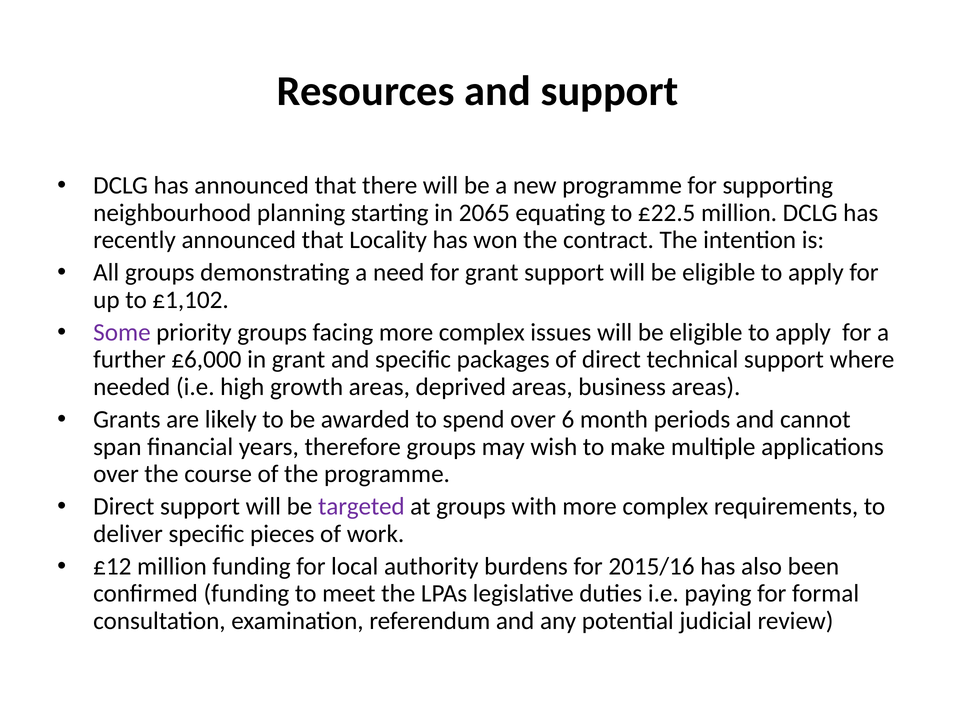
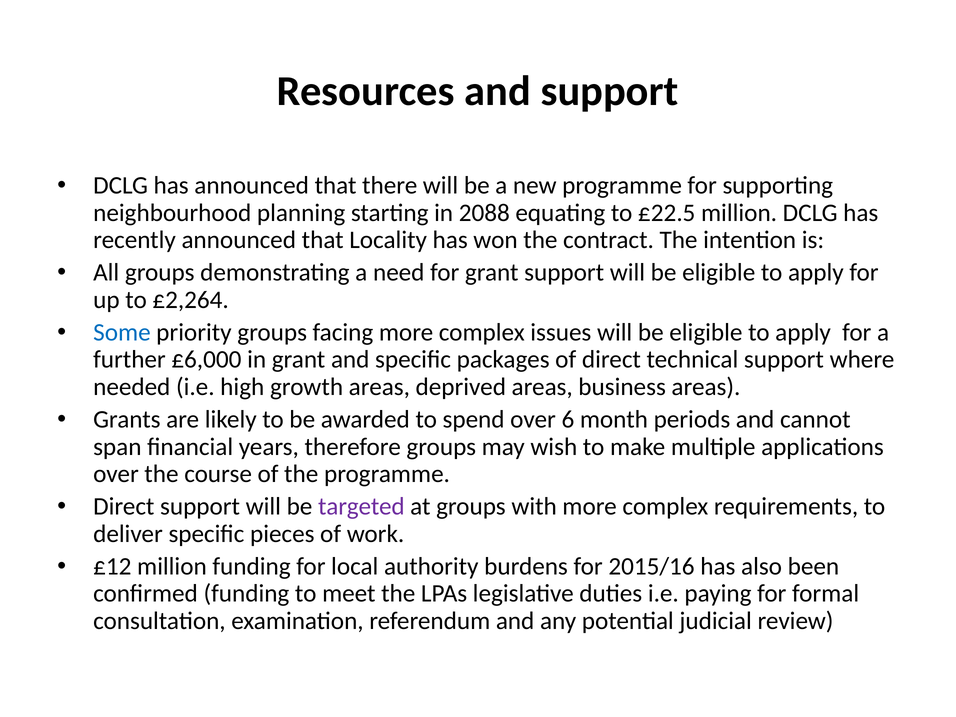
2065: 2065 -> 2088 (484, 213)
£1,102: £1,102 -> £2,264 (191, 300)
Some colour: purple -> blue (122, 332)
